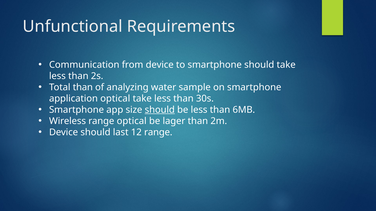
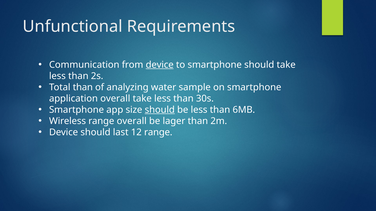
device underline: none -> present (160, 65)
application optical: optical -> overall (115, 99)
range optical: optical -> overall (132, 121)
